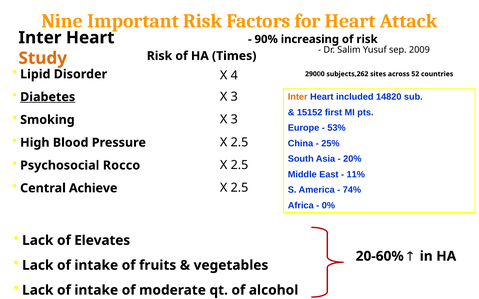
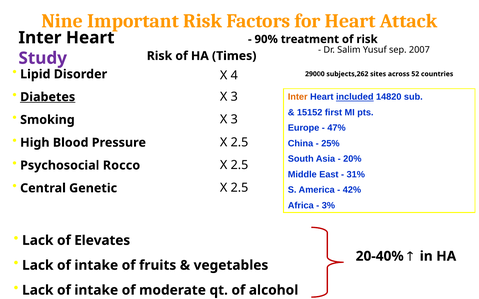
increasing: increasing -> treatment (310, 39)
2009: 2009 -> 2007 (419, 50)
Study colour: orange -> purple (43, 58)
included underline: none -> present (355, 97)
53%: 53% -> 47% (337, 128)
11%: 11% -> 31% (356, 175)
Achieve: Achieve -> Genetic (93, 188)
74%: 74% -> 42% (352, 190)
0%: 0% -> 3% (328, 206)
20-60%: 20-60% -> 20-40% (380, 256)
